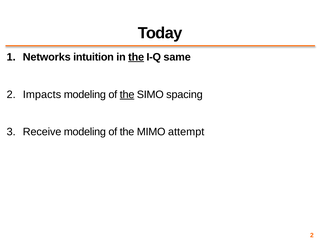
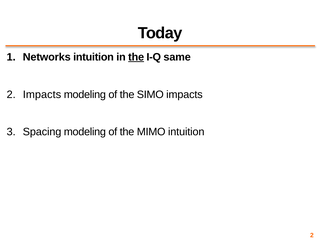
the underline: present -> none (127, 95)
SIMO spacing: spacing -> impacts (184, 95)
Receive: Receive -> Spacing (42, 132)
MIMO attempt: attempt -> intuition (186, 132)
